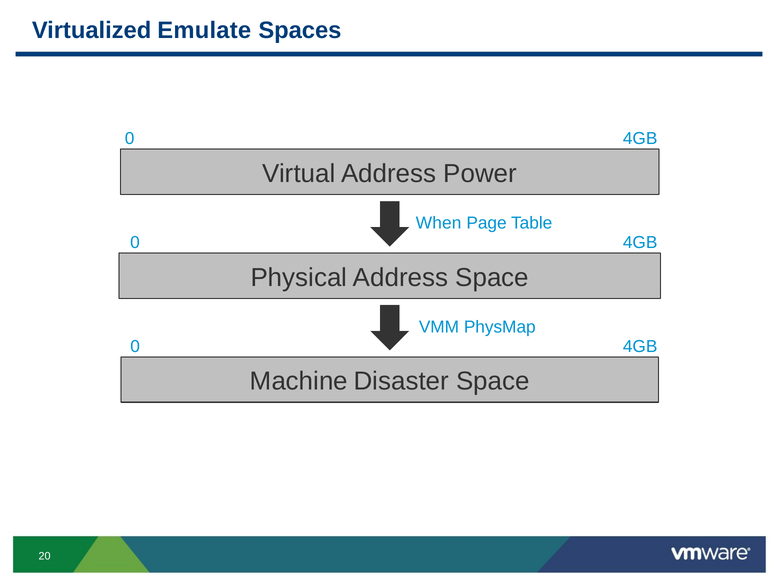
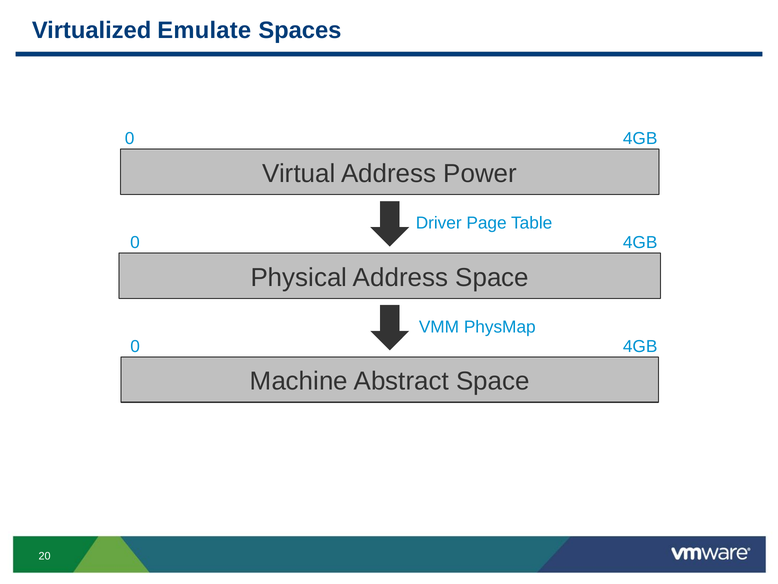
When: When -> Driver (439, 223)
Disaster: Disaster -> Abstract (401, 381)
